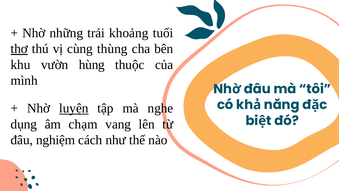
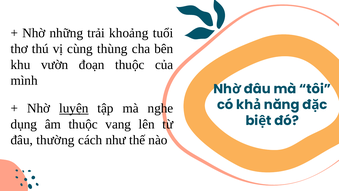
thơ underline: present -> none (19, 49)
hùng: hùng -> đoạn (92, 65)
âm chạm: chạm -> thuộc (83, 124)
nghiệm: nghiệm -> thường (55, 140)
